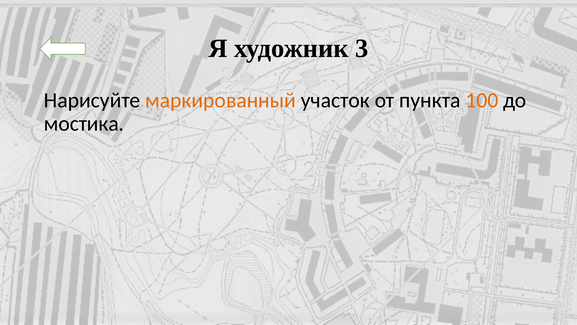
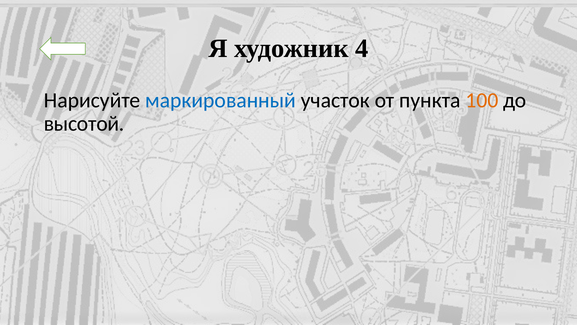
3: 3 -> 4 (362, 48)
маркированный colour: orange -> blue (221, 100)
мостика: мостика -> высотой (84, 123)
